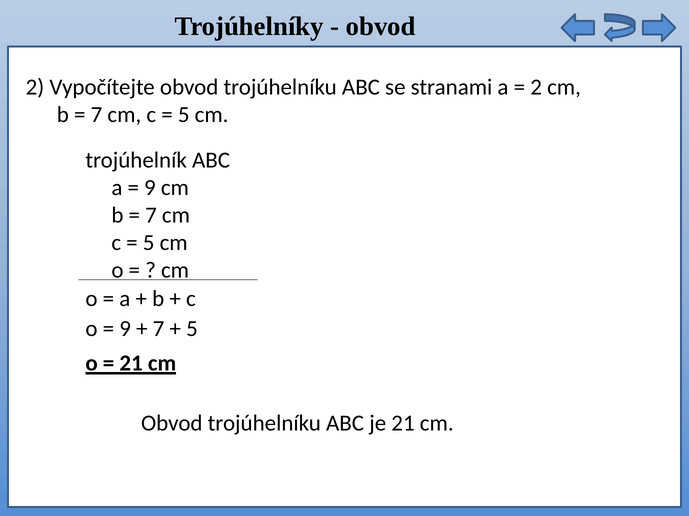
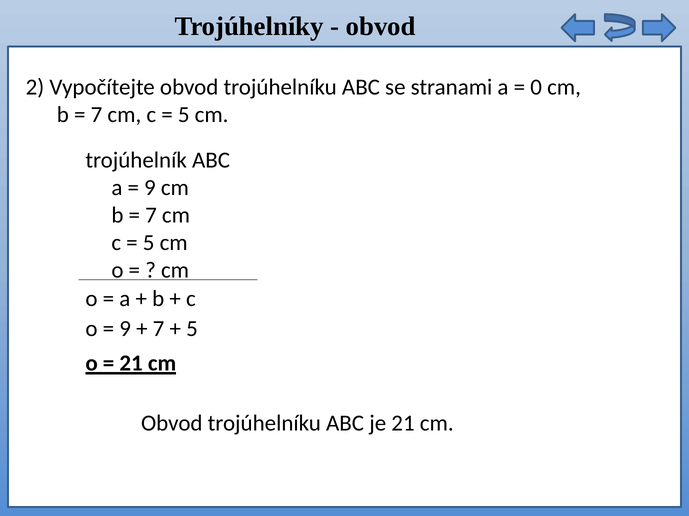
2: 2 -> 0 (536, 87)
